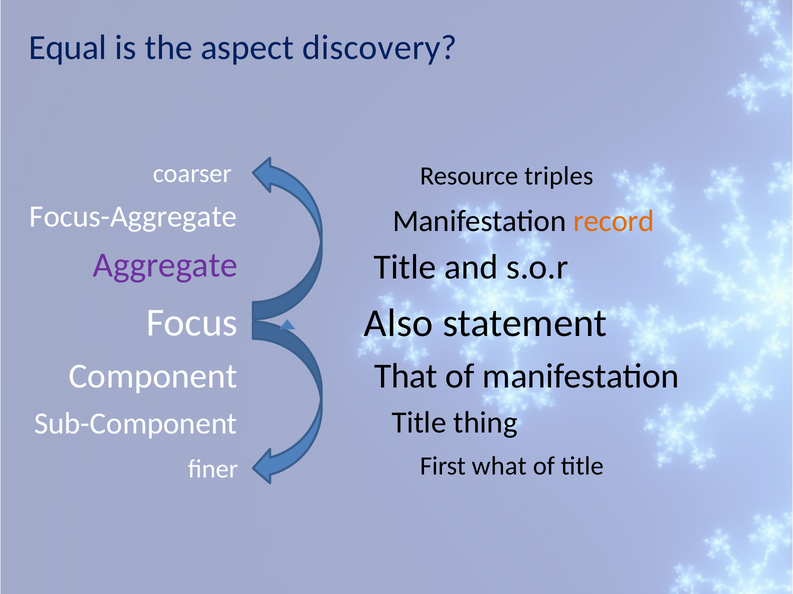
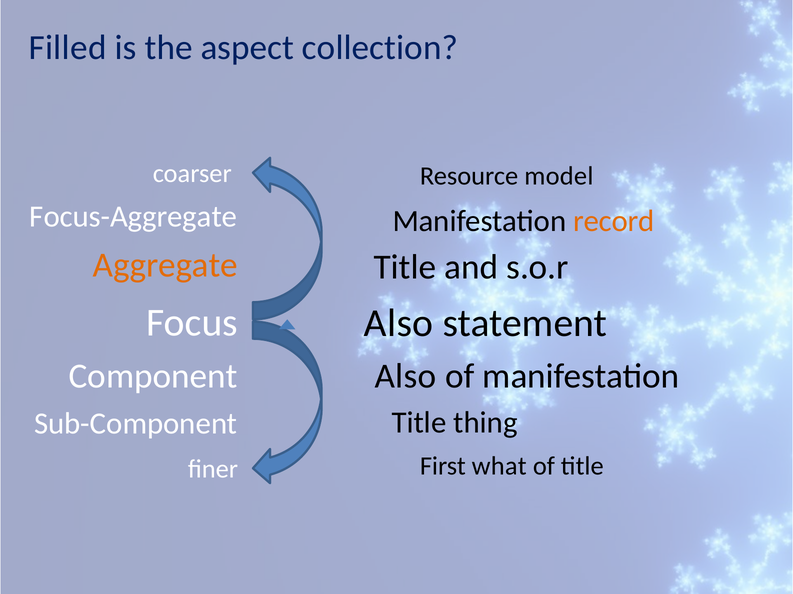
Equal: Equal -> Filled (68, 48)
discovery: discovery -> collection (380, 48)
triples: triples -> model (559, 176)
Aggregate colour: purple -> orange (165, 265)
That: That -> Also (406, 376)
